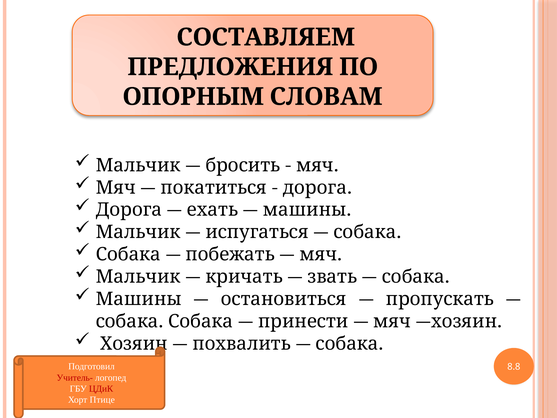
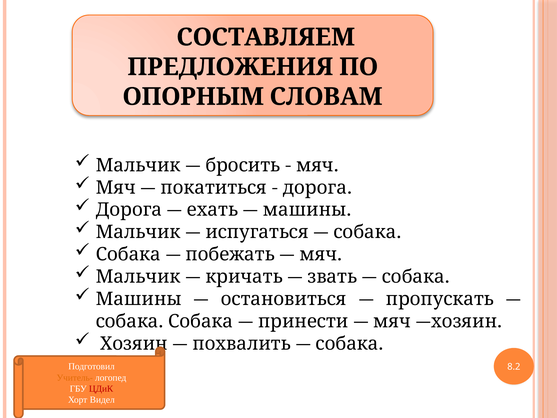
8.8: 8.8 -> 8.2 (514, 367)
Учитель- colour: red -> orange (75, 377)
Птице: Птице -> Видел (102, 400)
